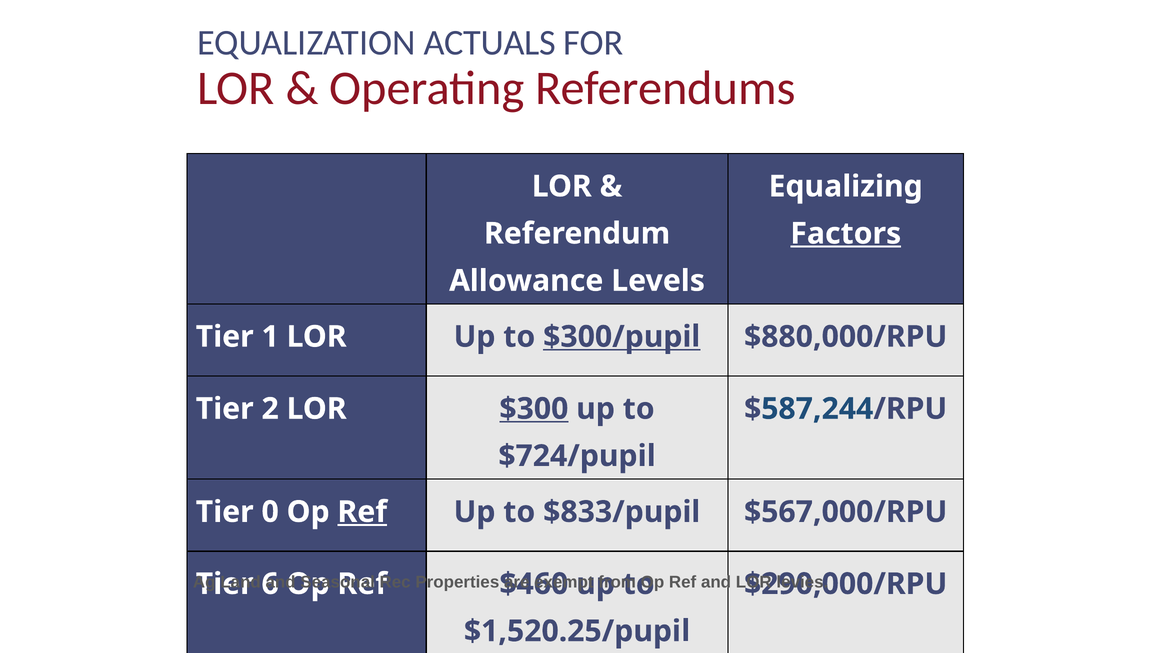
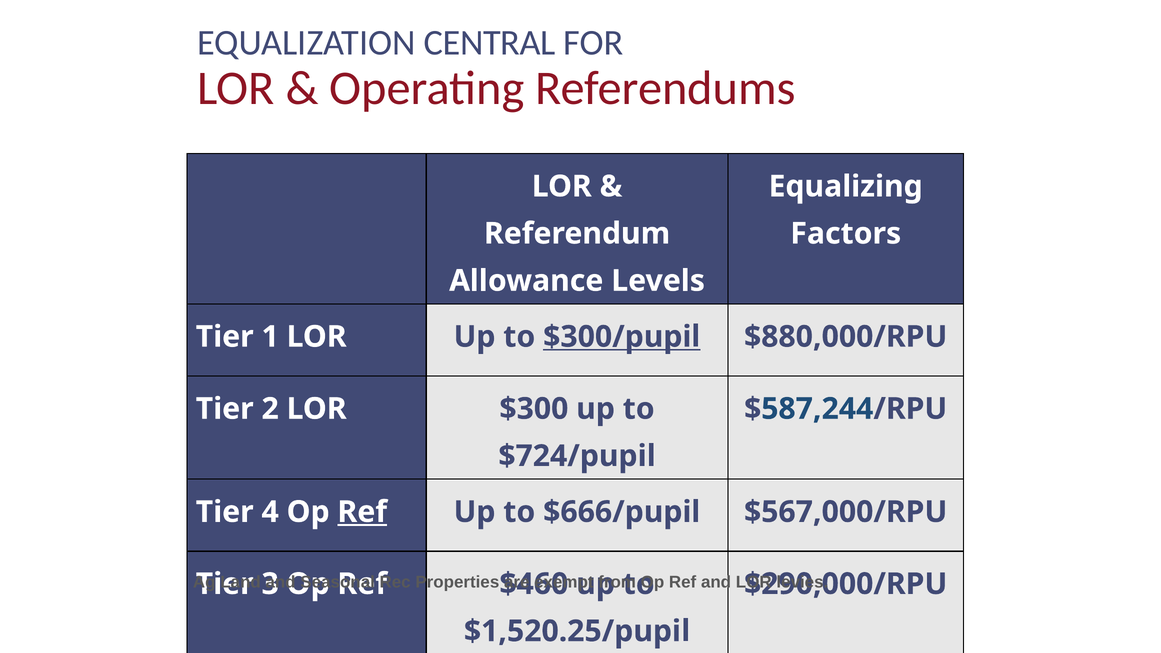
ACTUALS: ACTUALS -> CENTRAL (490, 43)
Factors underline: present -> none (846, 234)
$300 underline: present -> none (534, 409)
0: 0 -> 4 (270, 512)
$833/pupil: $833/pupil -> $666/pupil (622, 512)
6: 6 -> 3 (270, 584)
